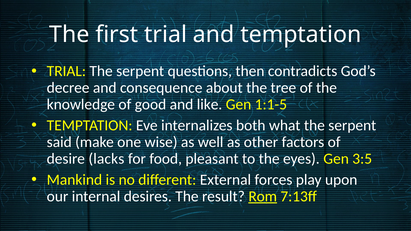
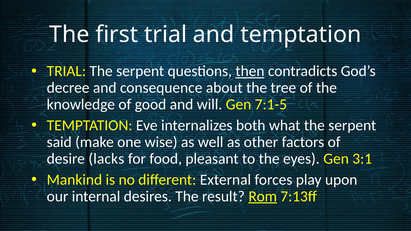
then underline: none -> present (250, 71)
like: like -> will (210, 105)
1:1-5: 1:1-5 -> 7:1-5 (271, 105)
3:5: 3:5 -> 3:1 (362, 159)
